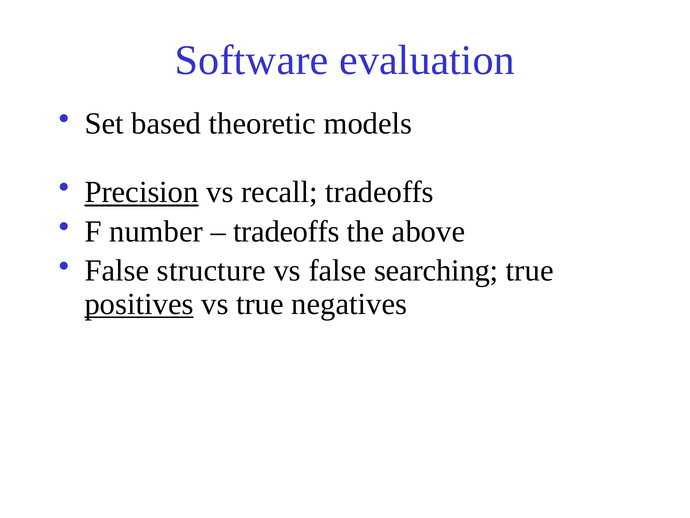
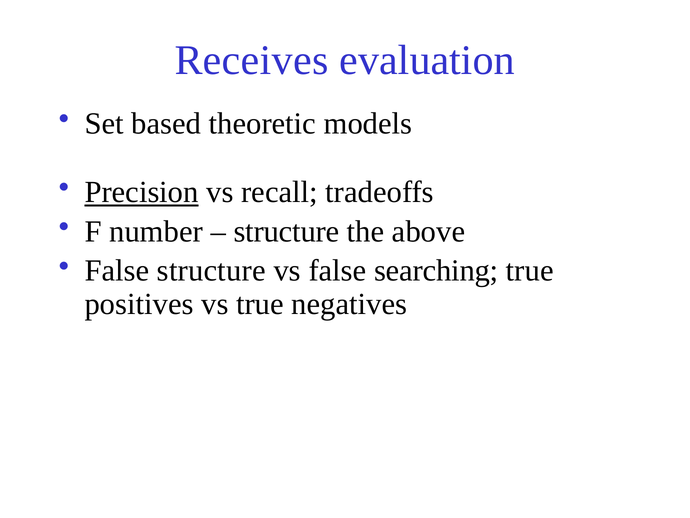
Software: Software -> Receives (252, 60)
tradeoffs: tradeoffs -> structure (286, 231)
positives underline: present -> none (139, 304)
